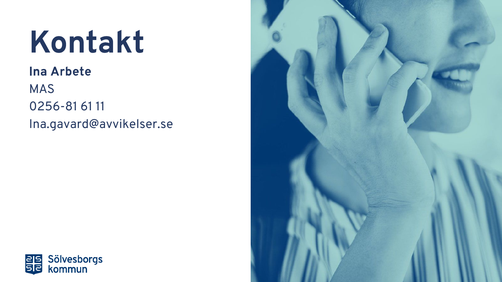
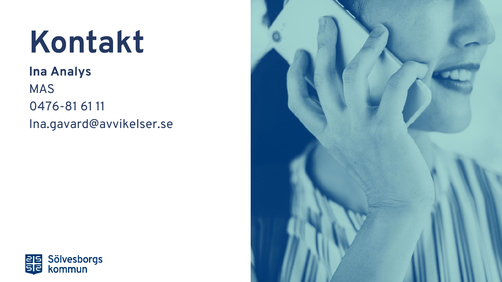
Arbete: Arbete -> Analys (71, 71)
0256-81: 0256-81 -> 0476-81 (53, 107)
